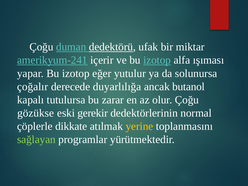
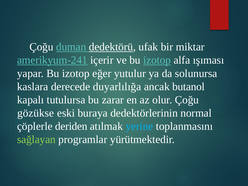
çoğalır: çoğalır -> kaslara (33, 87)
gerekir: gerekir -> buraya (93, 113)
dikkate: dikkate -> deriden (71, 126)
yerine colour: yellow -> light blue (139, 126)
